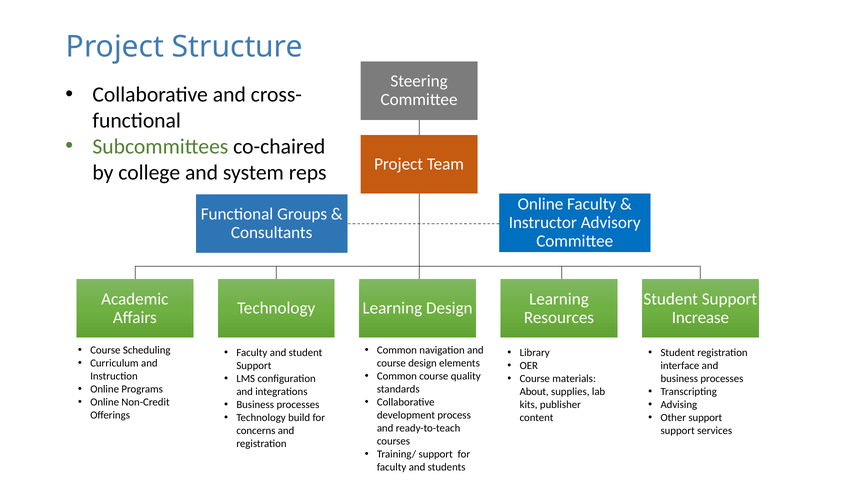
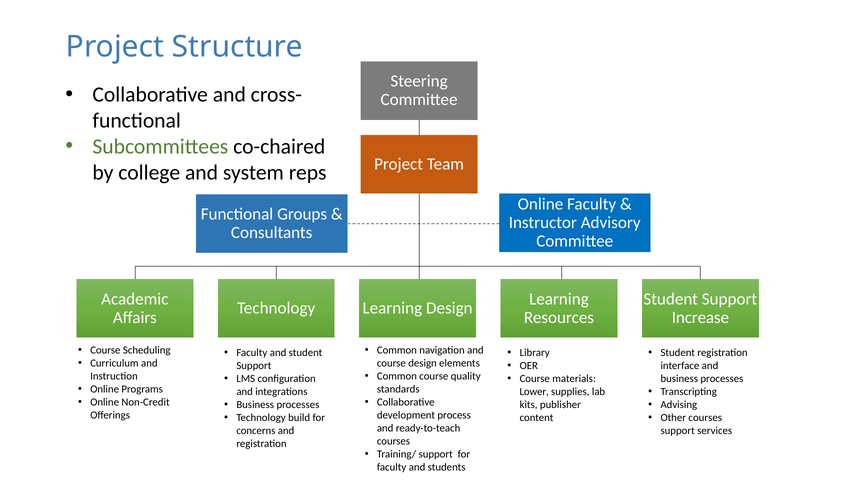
About: About -> Lower (534, 392)
Other support: support -> courses (705, 417)
